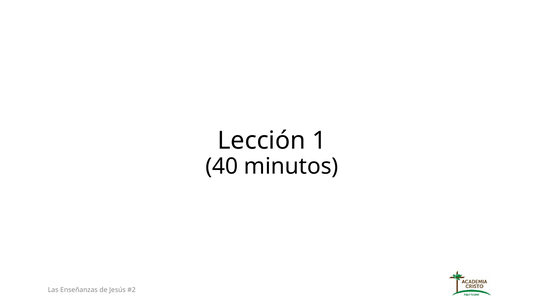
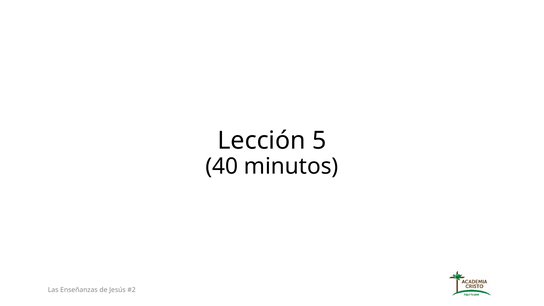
1: 1 -> 5 (319, 141)
